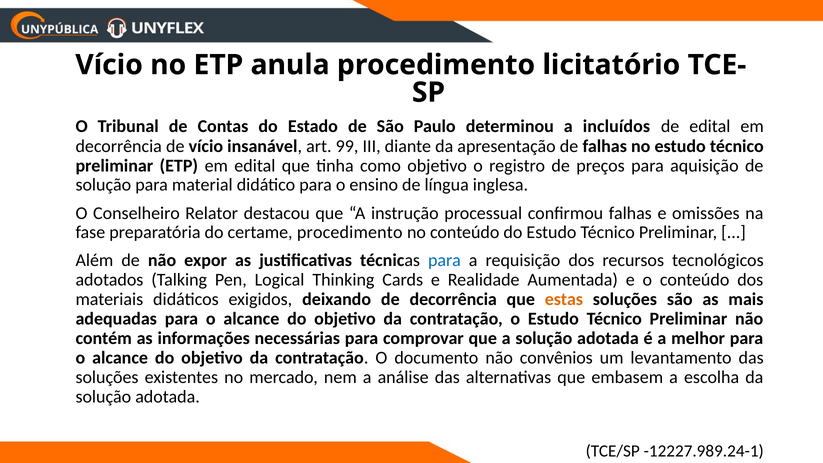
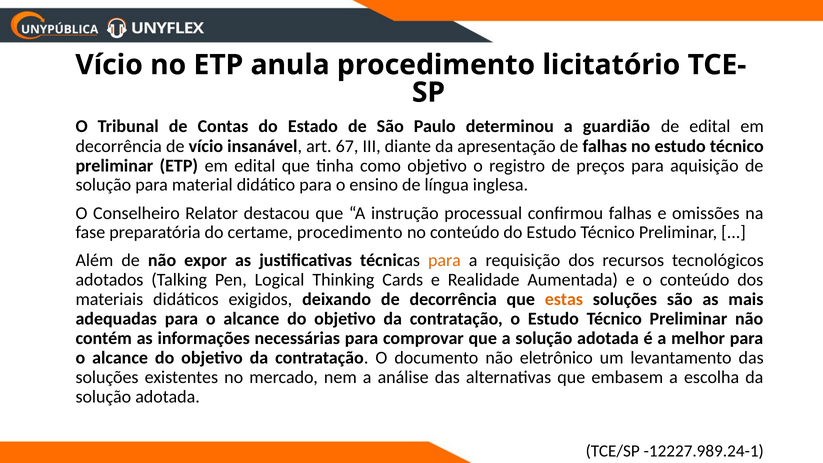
incluídos: incluídos -> guardião (616, 126)
99: 99 -> 67 (347, 146)
para colour: blue -> orange (444, 260)
convênios: convênios -> eletrônico (556, 358)
